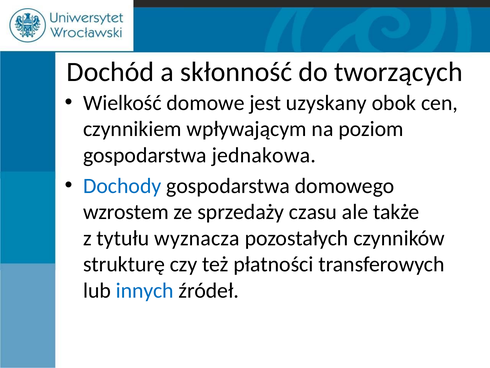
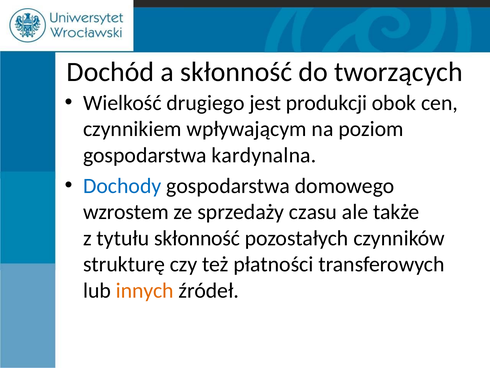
domowe: domowe -> drugiego (206, 103)
uzyskany: uzyskany -> produkcji (327, 103)
jednakowa: jednakowa -> kardynalna (264, 155)
tytułu wyznacza: wyznacza -> skłonność (197, 238)
innych colour: blue -> orange (145, 290)
